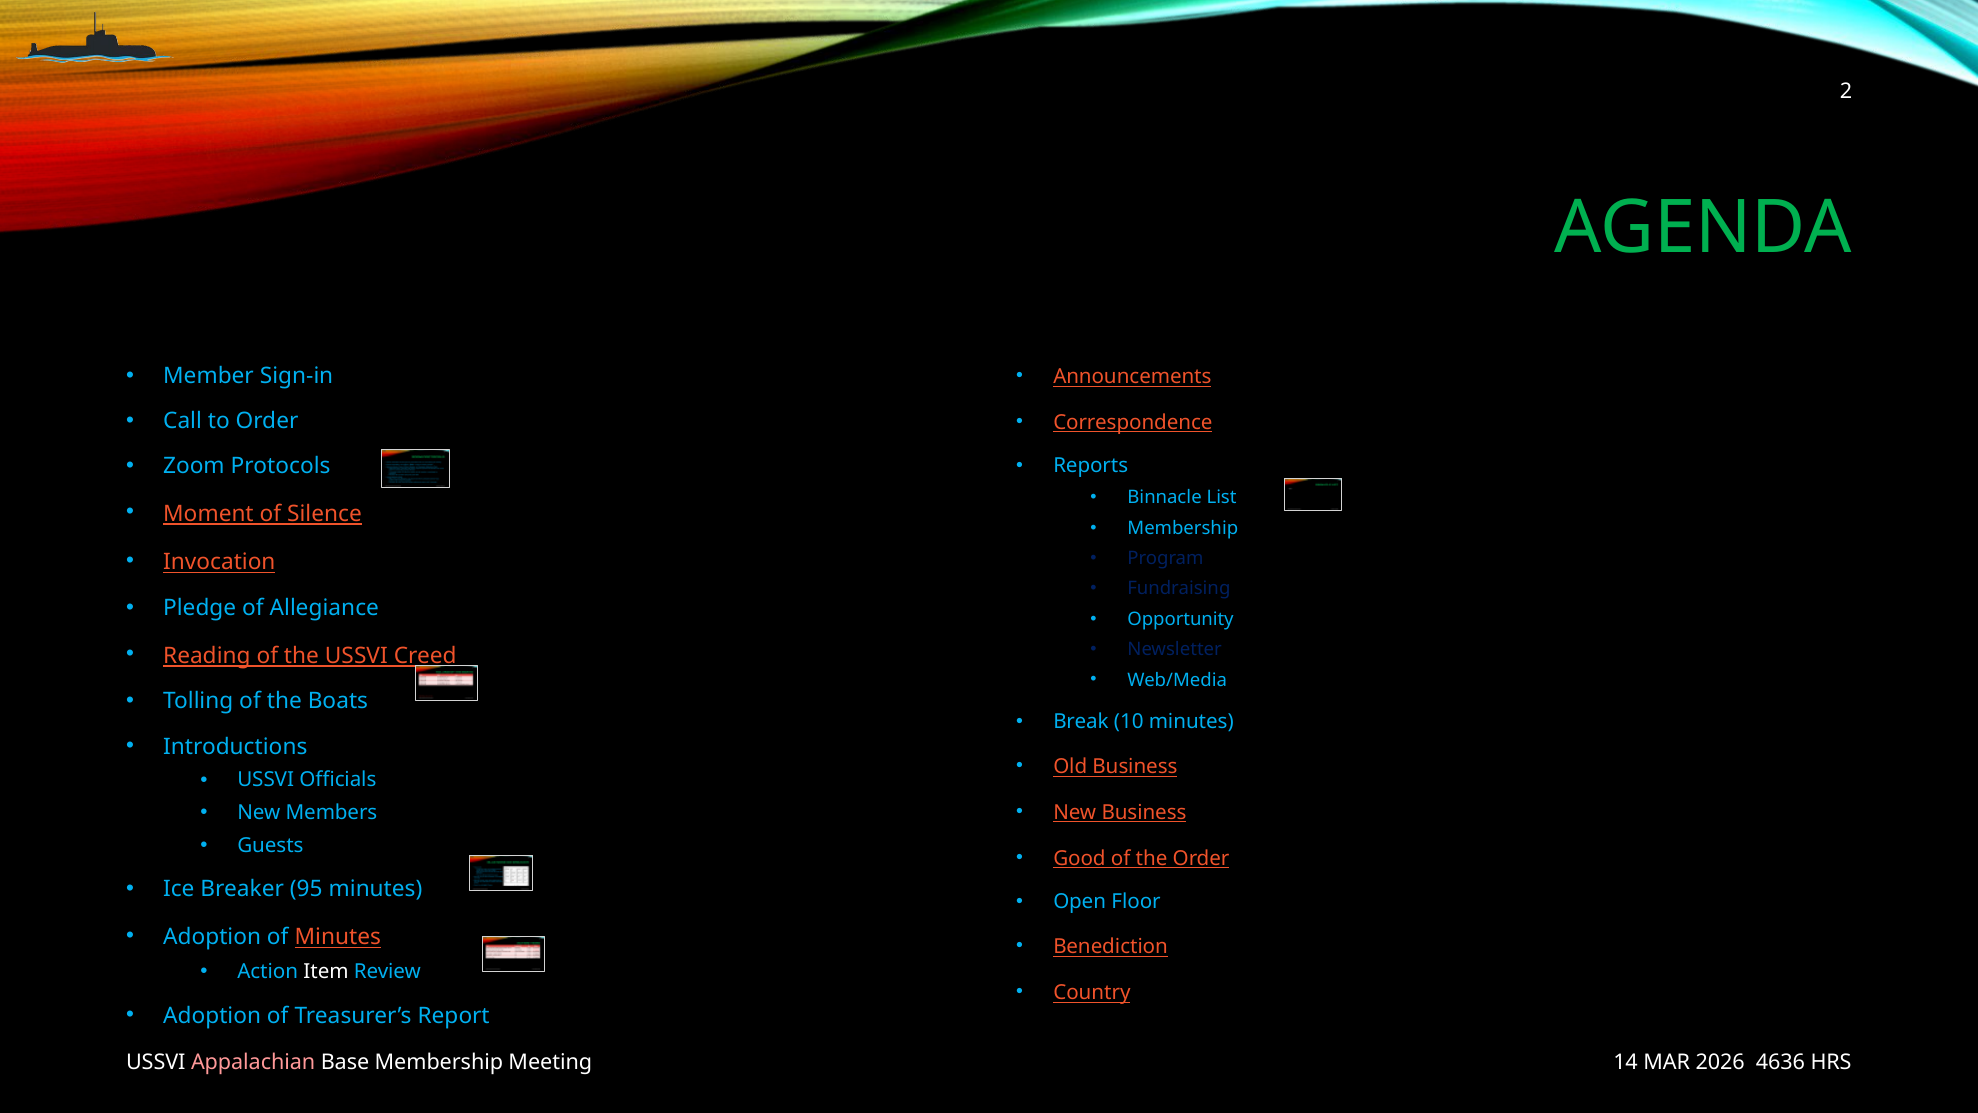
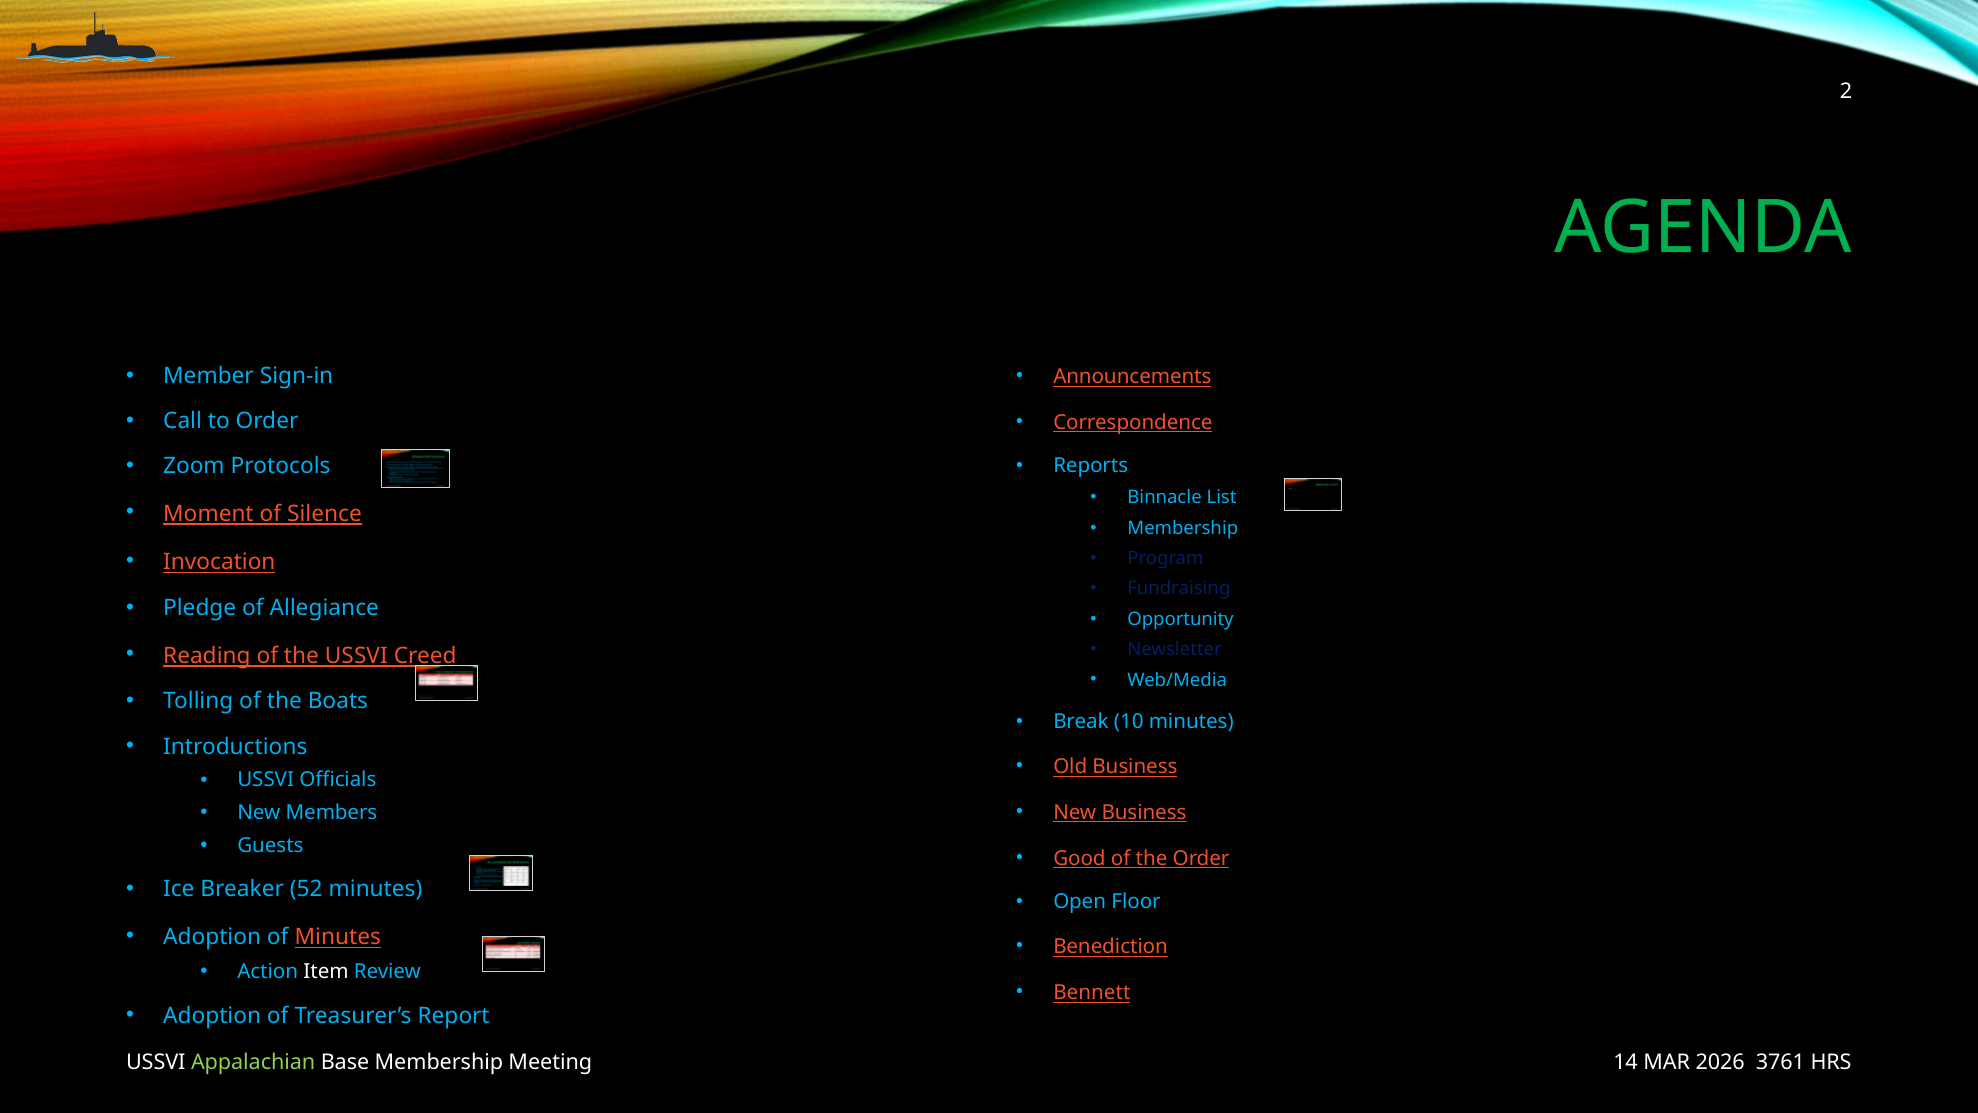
95: 95 -> 52 (306, 889)
Country: Country -> Bennett (1092, 993)
Appalachian colour: pink -> light green (253, 1062)
4636: 4636 -> 3761 (1780, 1062)
